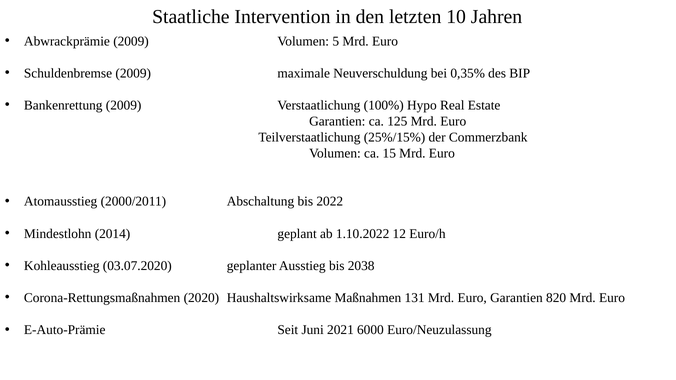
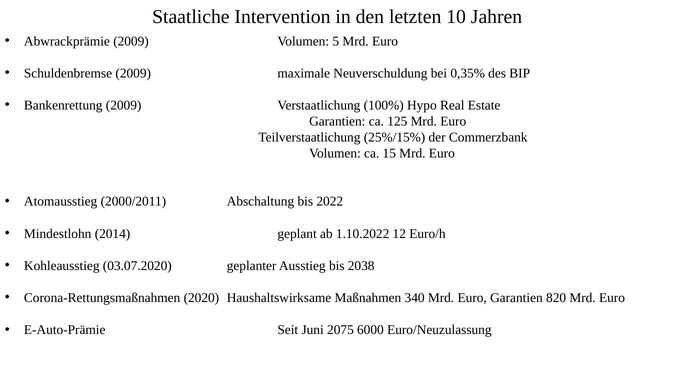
131: 131 -> 340 (415, 298)
2021: 2021 -> 2075 (340, 330)
